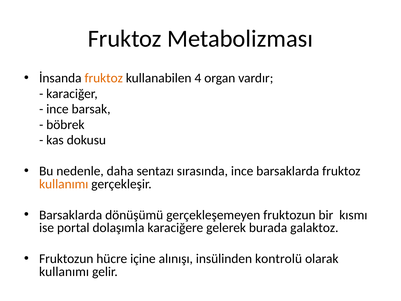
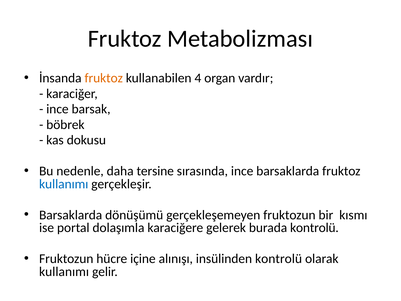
sentazı: sentazı -> tersine (155, 171)
kullanımı colour: orange -> blue (64, 184)
burada galaktoz: galaktoz -> kontrolü (314, 228)
